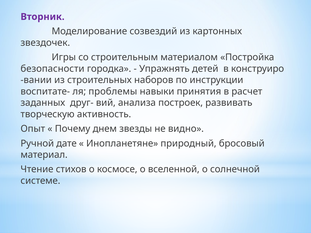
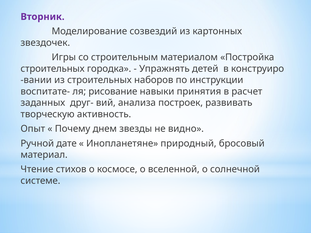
безопасности: безопасности -> строительных (53, 69)
проблемы: проблемы -> рисование (113, 92)
